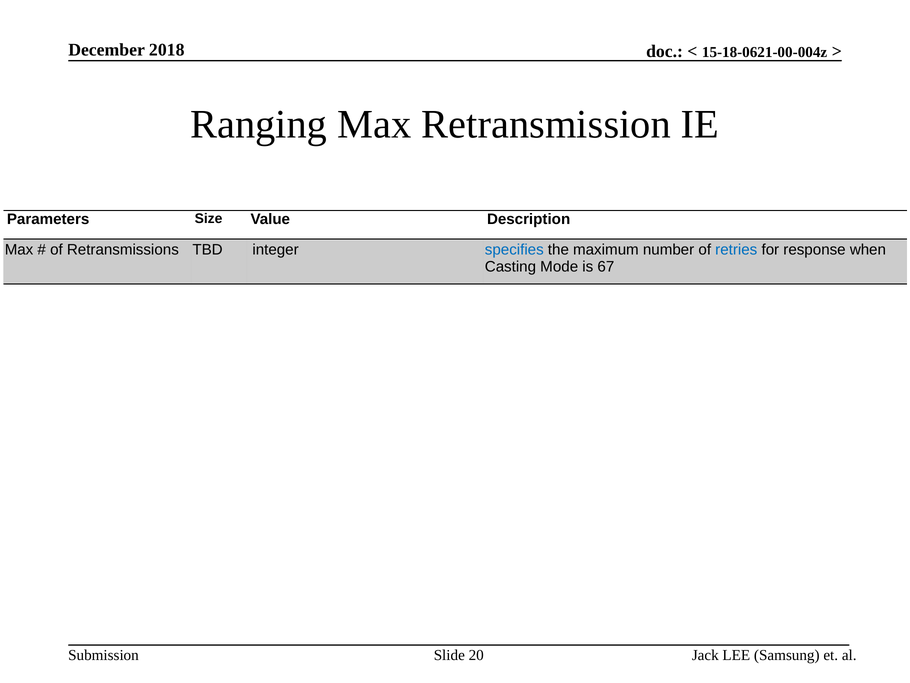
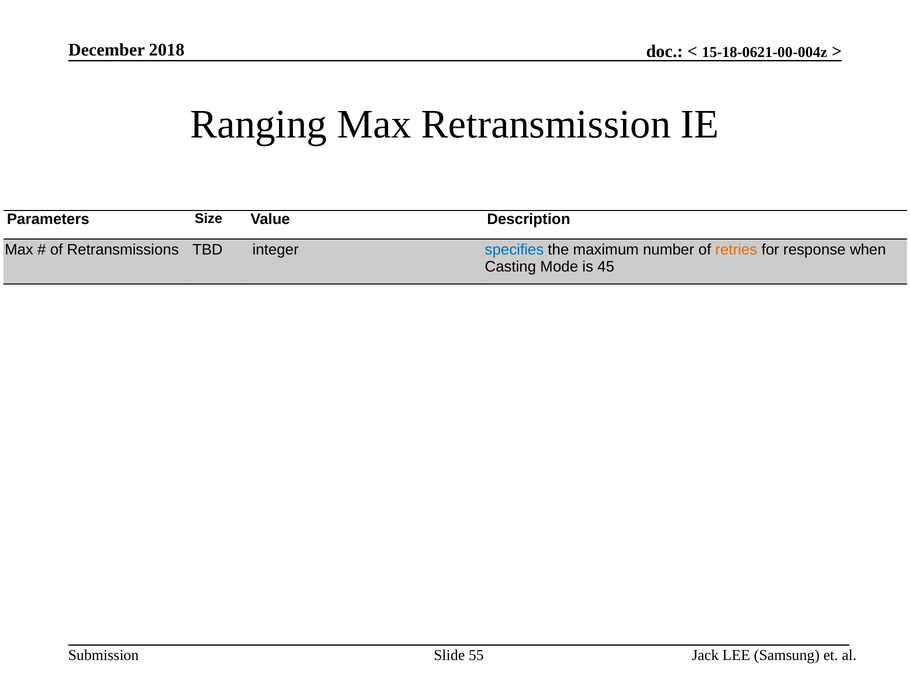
retries colour: blue -> orange (736, 250)
67: 67 -> 45 (606, 267)
20: 20 -> 55 (476, 655)
